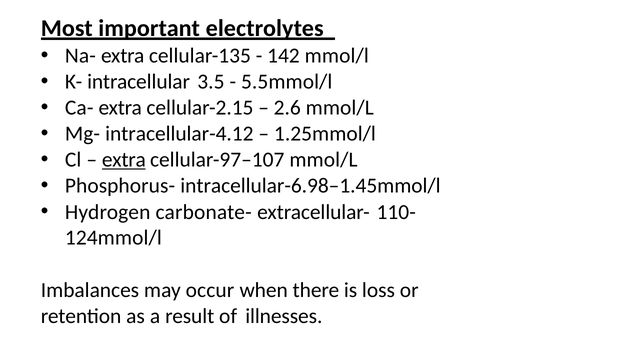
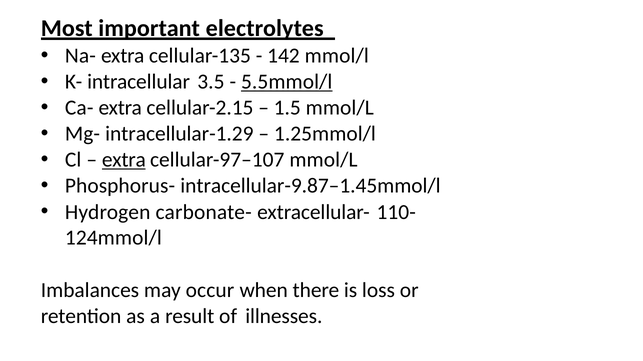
5.5mmol/l underline: none -> present (287, 82)
2.6: 2.6 -> 1.5 (287, 108)
intracellular-4.12: intracellular-4.12 -> intracellular-1.29 (179, 134)
intracellular-6.98–1.45mmol/l: intracellular-6.98–1.45mmol/l -> intracellular-9.87–1.45mmol/l (310, 186)
